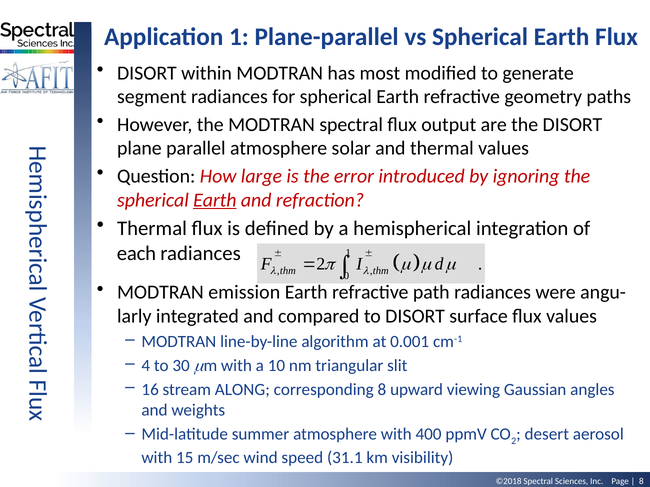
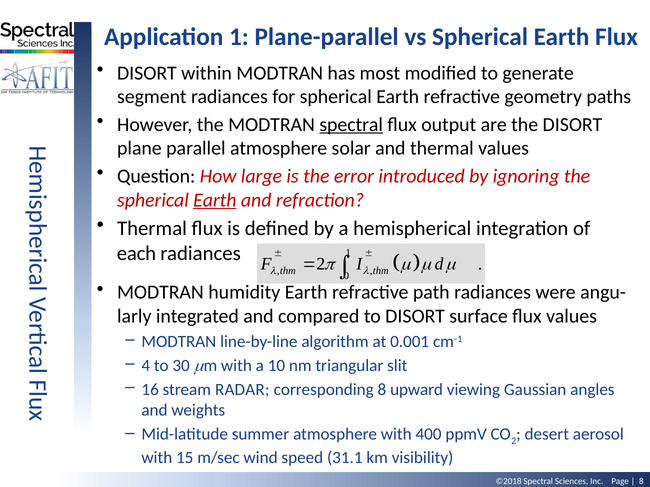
spectral underline: none -> present (351, 125)
emission: emission -> humidity (244, 293)
ALONG: ALONG -> RADAR (242, 390)
